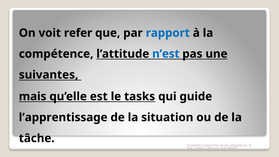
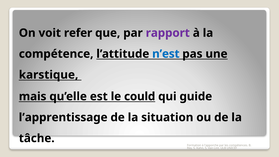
rapport colour: blue -> purple (168, 33)
suivantes: suivantes -> karstique (49, 75)
tasks: tasks -> could (140, 96)
